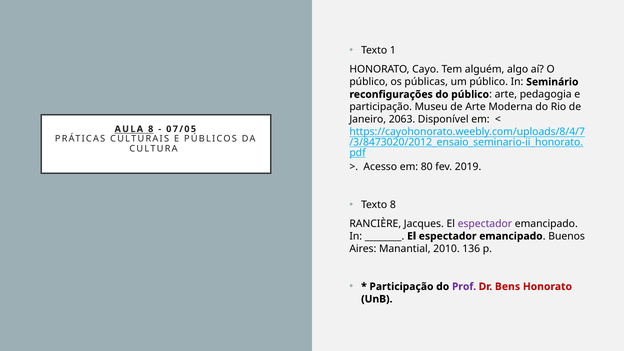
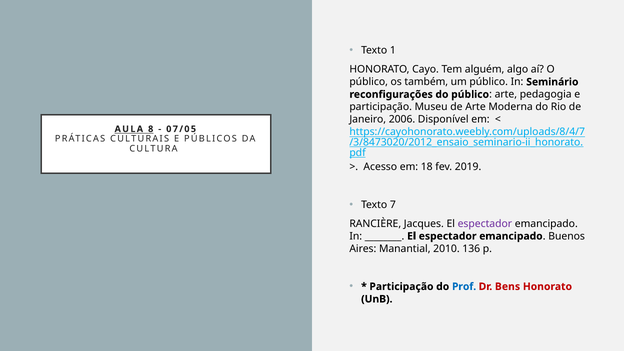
públicas: públicas -> também (426, 82)
2063: 2063 -> 2006 (402, 119)
80: 80 -> 18 (427, 167)
Texto 8: 8 -> 7 (393, 205)
Prof colour: purple -> blue (464, 287)
